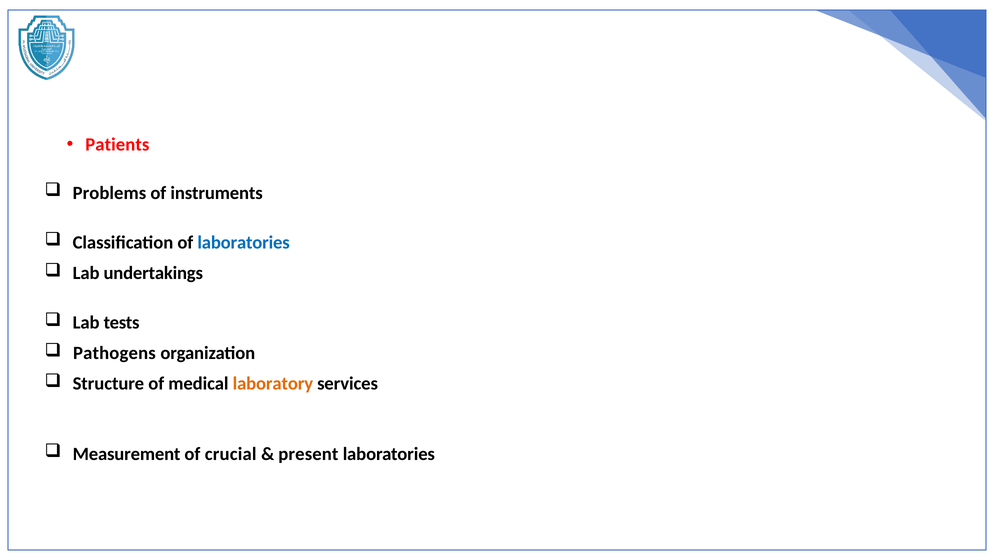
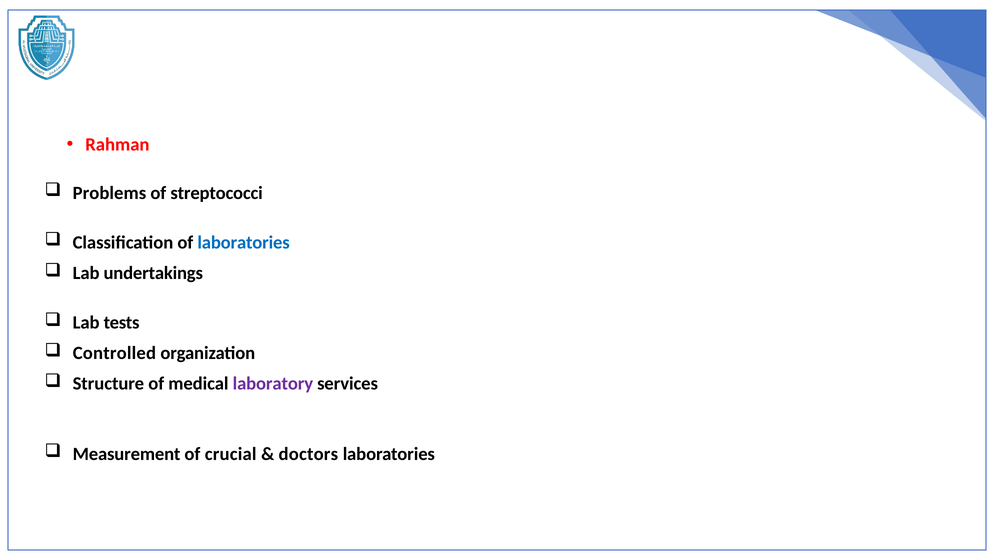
Patients: Patients -> Rahman (117, 144)
instruments: instruments -> streptococci (217, 193)
Pathogens: Pathogens -> Controlled (114, 353)
laboratory colour: orange -> purple (273, 384)
present: present -> doctors (308, 454)
